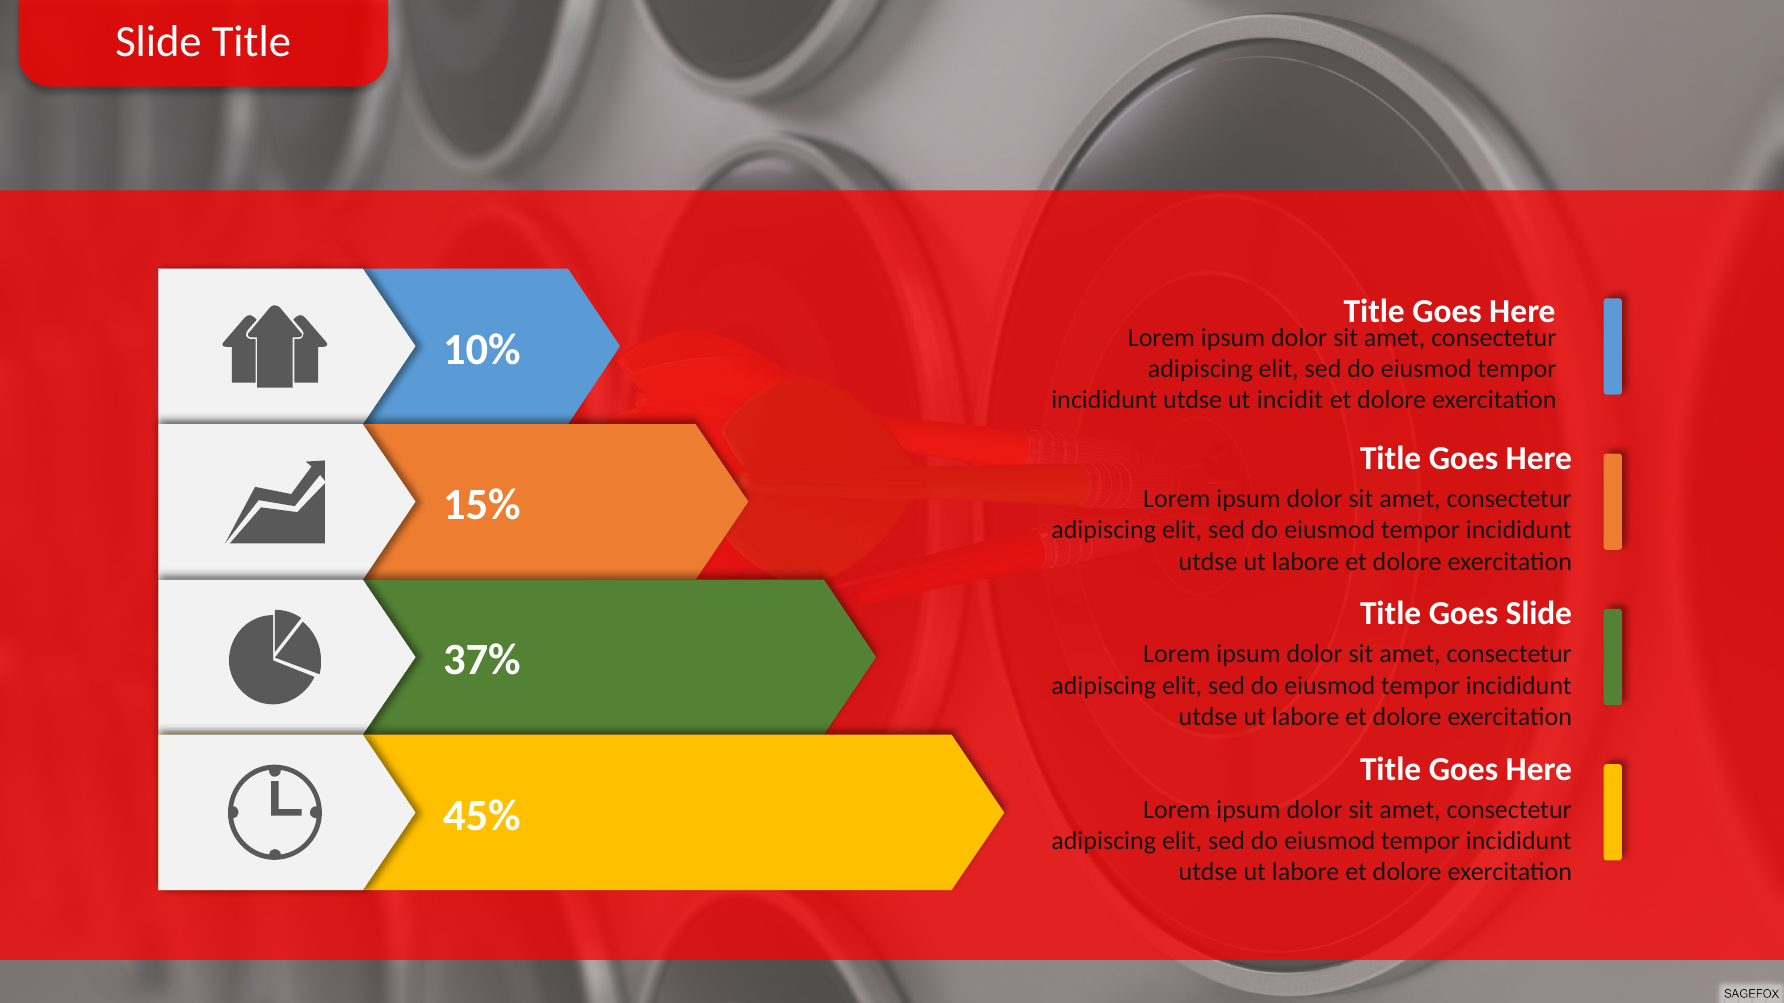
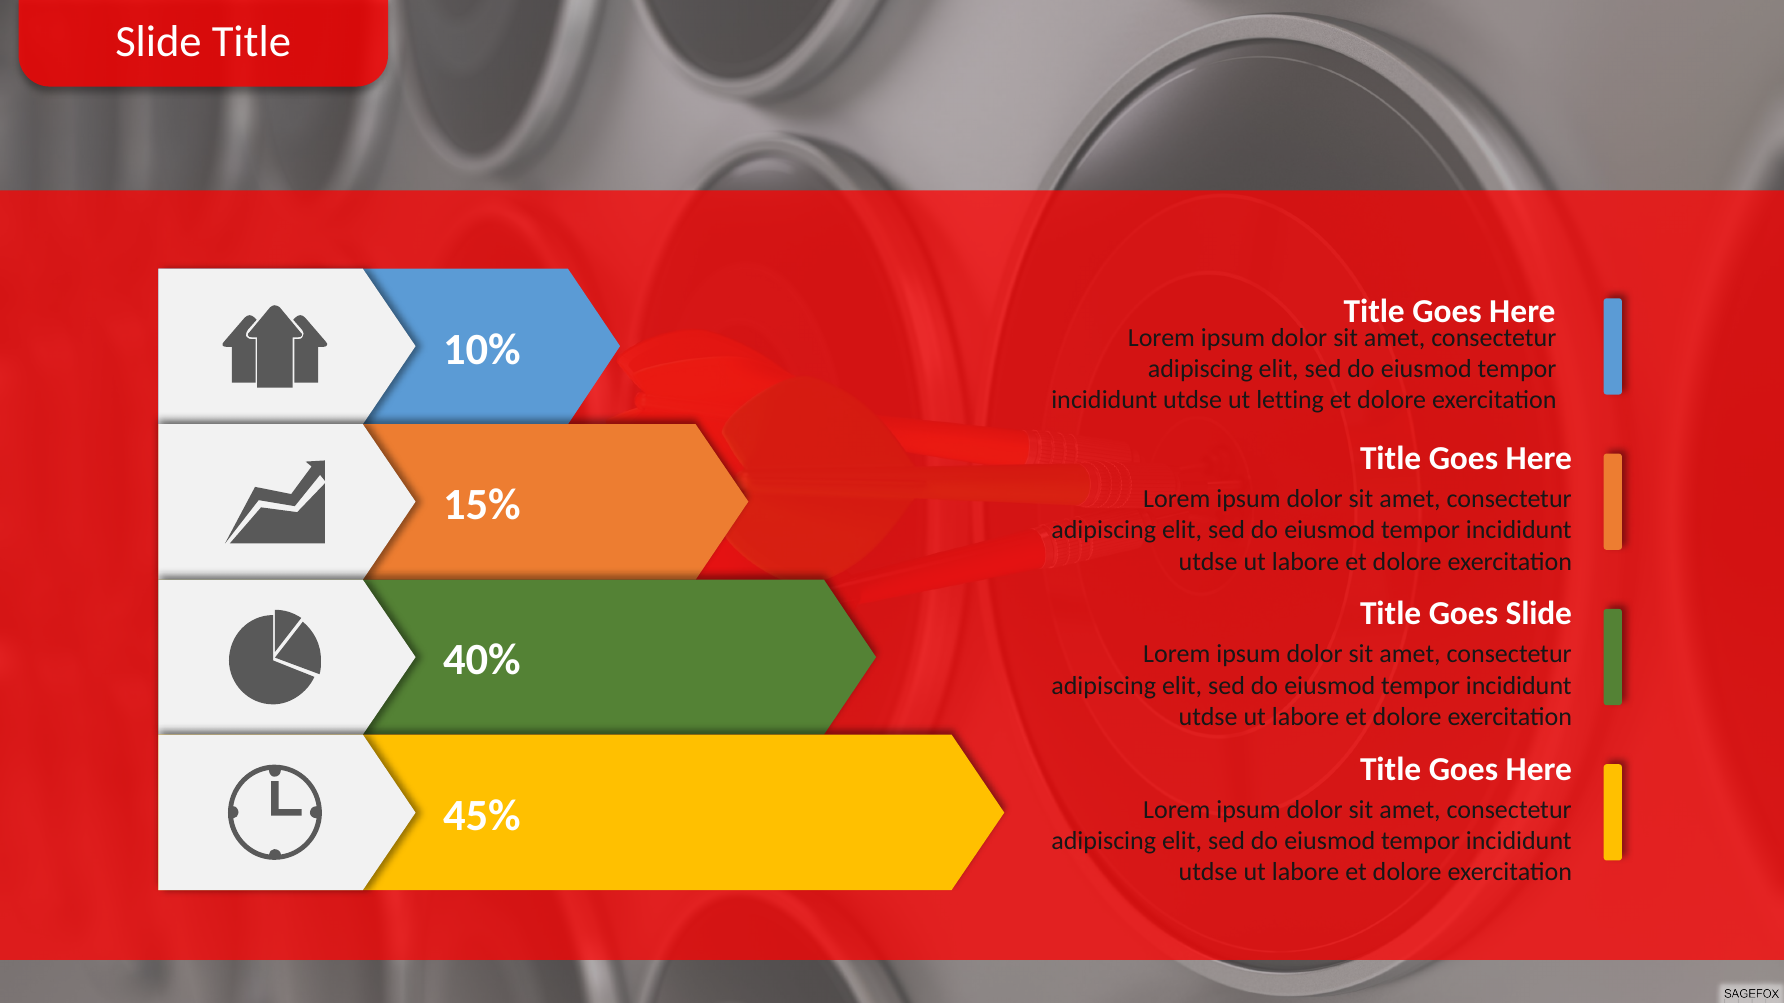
incidit: incidit -> letting (1290, 400)
37%: 37% -> 40% (482, 661)
